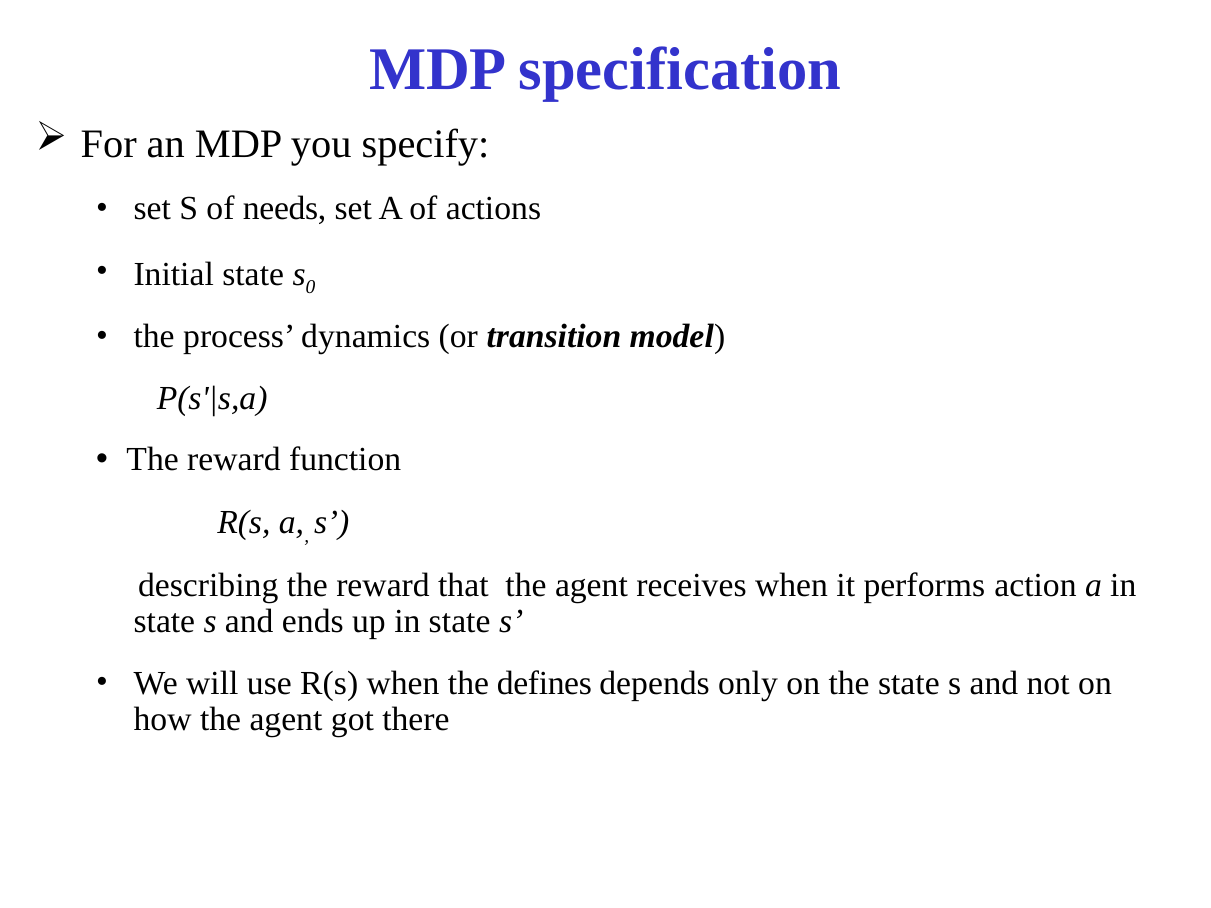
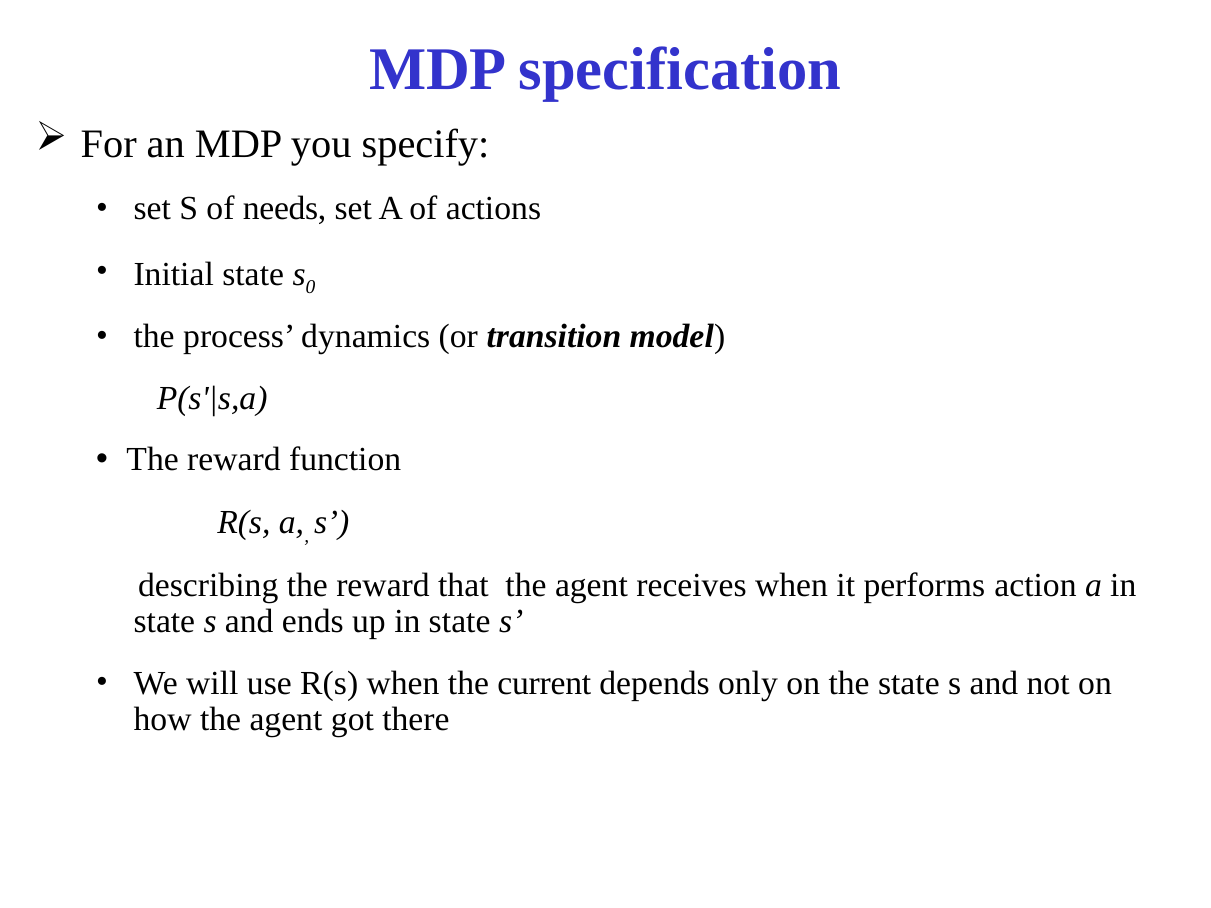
defines: defines -> current (544, 683)
